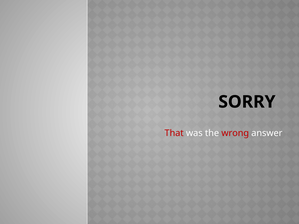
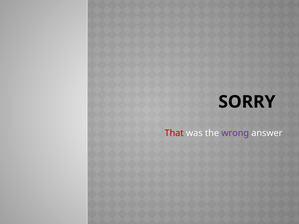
wrong colour: red -> purple (235, 133)
